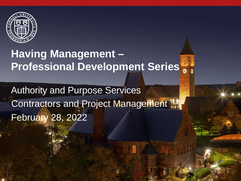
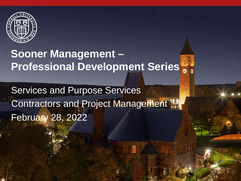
Having: Having -> Sooner (29, 54)
Authority: Authority -> Services (29, 90)
